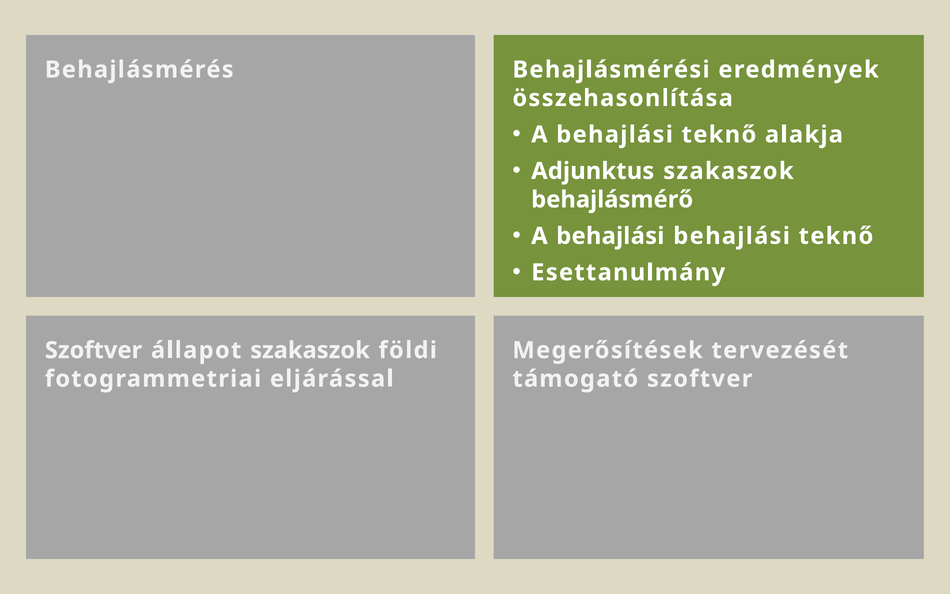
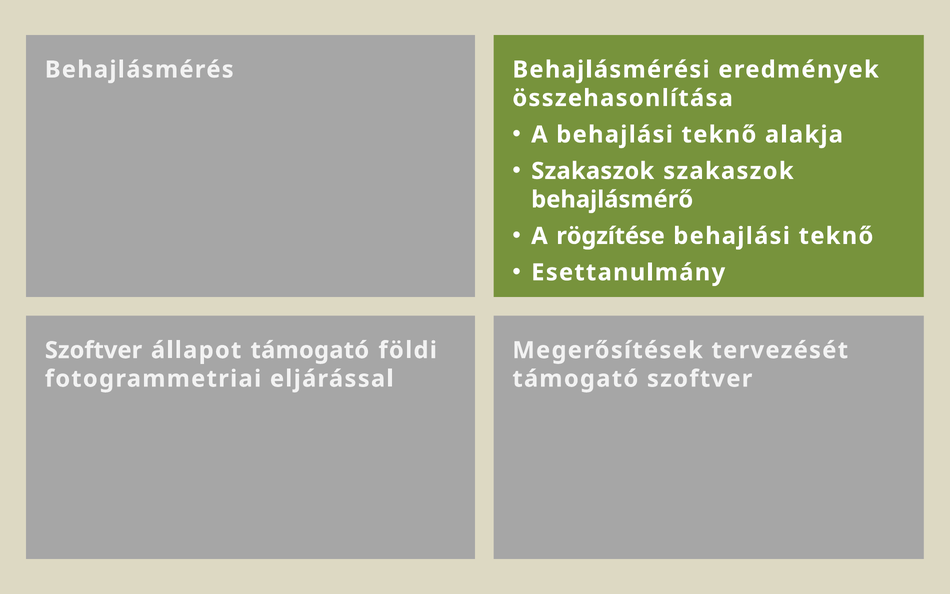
Adjunktus: Adjunktus -> Szakaszok (593, 171)
behajlási: behajlási -> rögzítése (611, 236)
állapot szakaszok: szakaszok -> támogató (310, 350)
